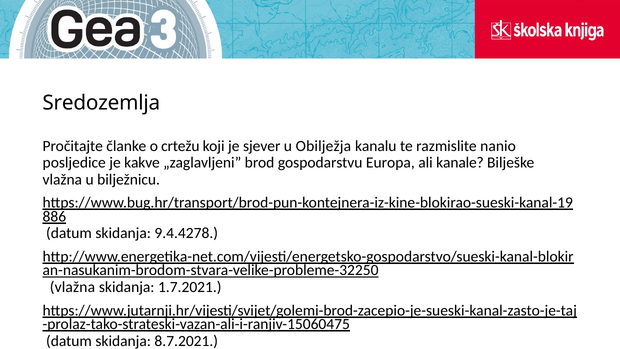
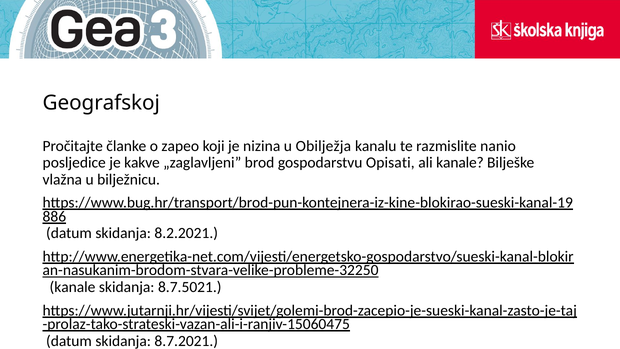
Sredozemlja: Sredozemlja -> Geografskoj (101, 103)
crtežu: crtežu -> zapeo (180, 146)
sjever: sjever -> nizina (262, 146)
Europa: Europa -> Opisati (390, 163)
9.4.4278: 9.4.4278 -> 8.2.2021 (186, 233)
vlažna: vlažna -> kanale (73, 287)
1.7.2021: 1.7.2021 -> 8.7.5021 (190, 287)
